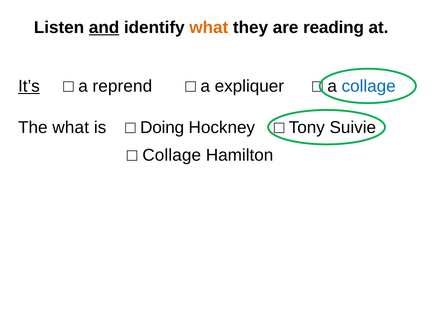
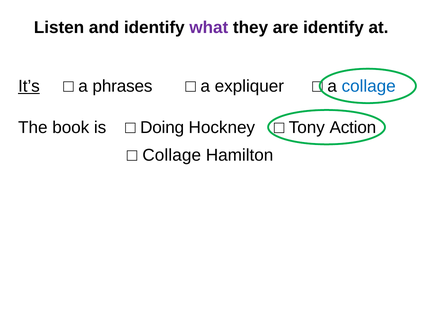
and underline: present -> none (104, 27)
what colour: orange -> purple (209, 27)
are reading: reading -> identify (333, 27)
reprend: reprend -> phrases (122, 86)
The what: what -> book (71, 127)
Suivie: Suivie -> Action (353, 127)
